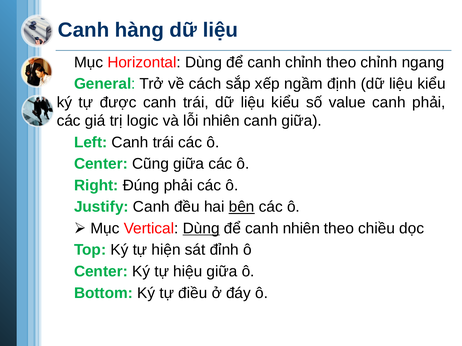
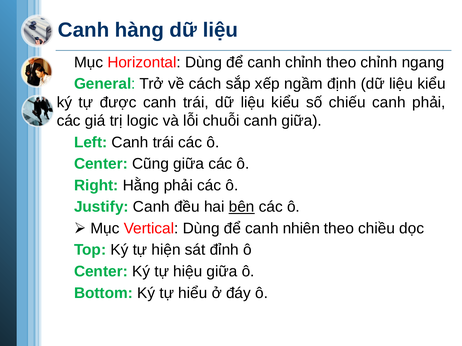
value: value -> chiếu (347, 102)
lỗi nhiên: nhiên -> chuỗi (221, 121)
Đúng: Đúng -> Hằng (141, 186)
Dùng underline: present -> none (201, 229)
điều: điều -> hiểu (193, 293)
